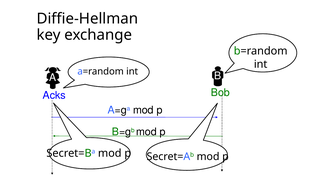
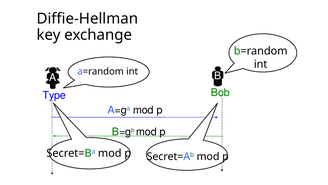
Acks: Acks -> Type (54, 95)
